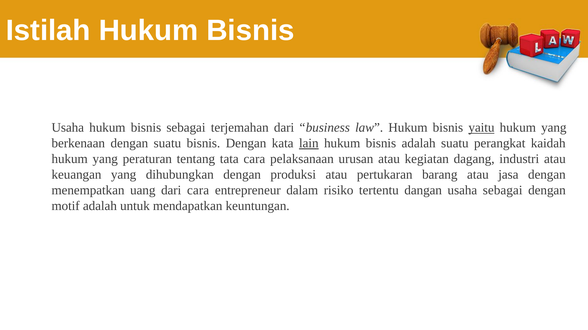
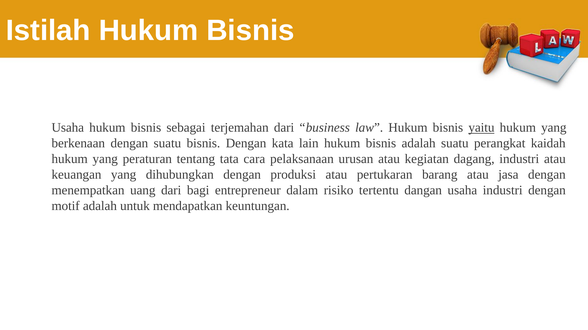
lain underline: present -> none (309, 144)
dari cara: cara -> bagi (198, 191)
usaha sebagai: sebagai -> industri (503, 191)
